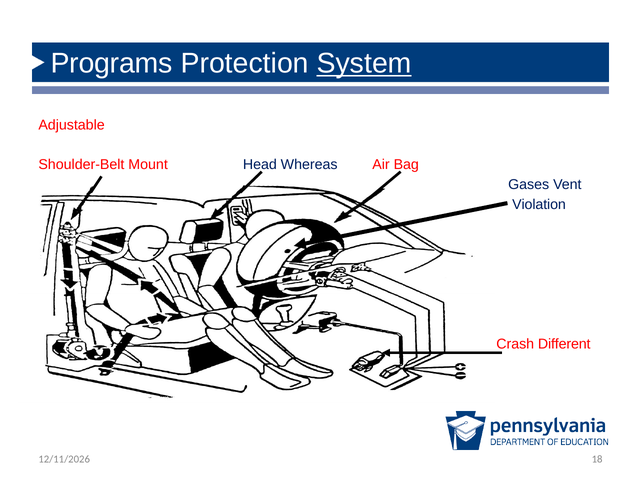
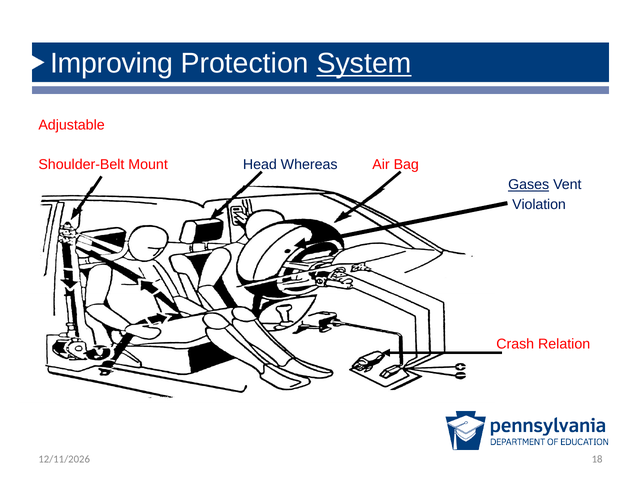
Programs: Programs -> Improving (112, 63)
Gases underline: none -> present (529, 185)
Different: Different -> Relation (564, 344)
